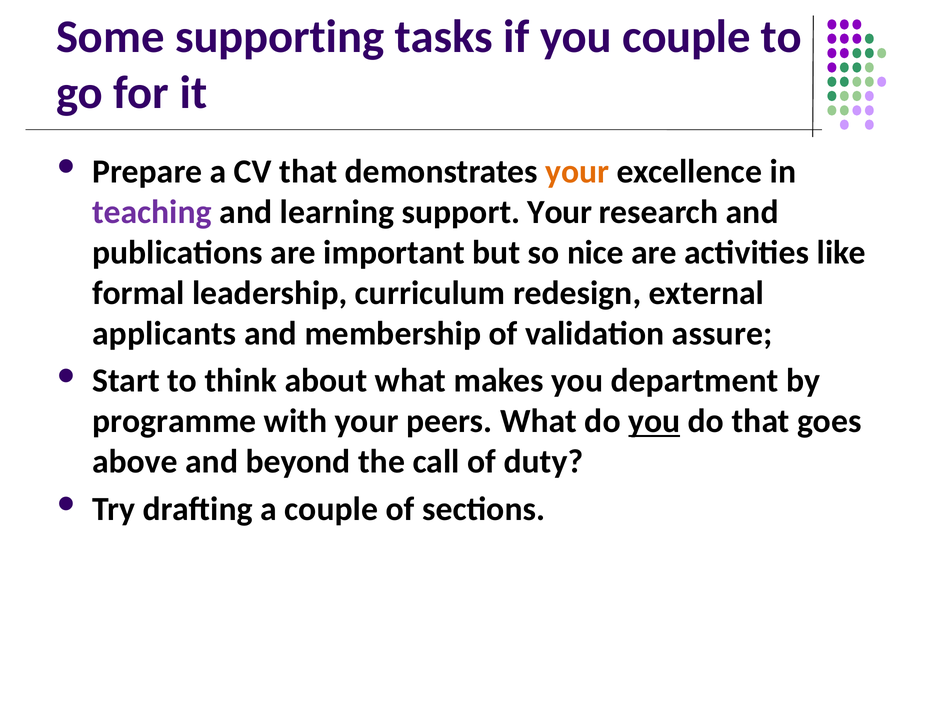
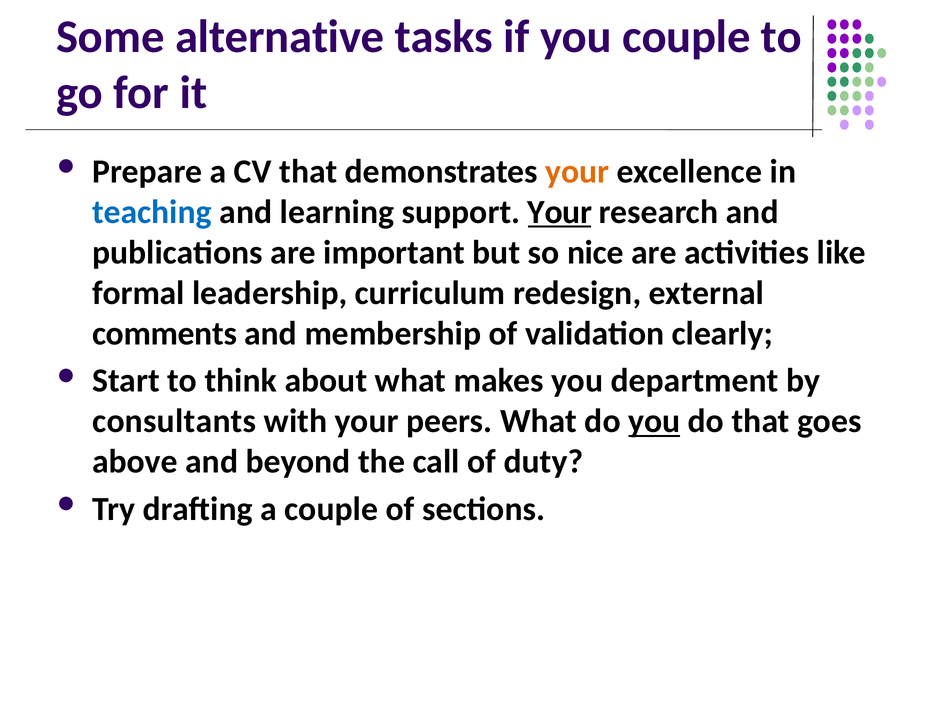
supporting: supporting -> alternative (280, 37)
teaching colour: purple -> blue (152, 212)
Your underline: none -> present (560, 212)
applicants: applicants -> comments (165, 333)
assure: assure -> clearly (722, 333)
programme: programme -> consultants (174, 421)
